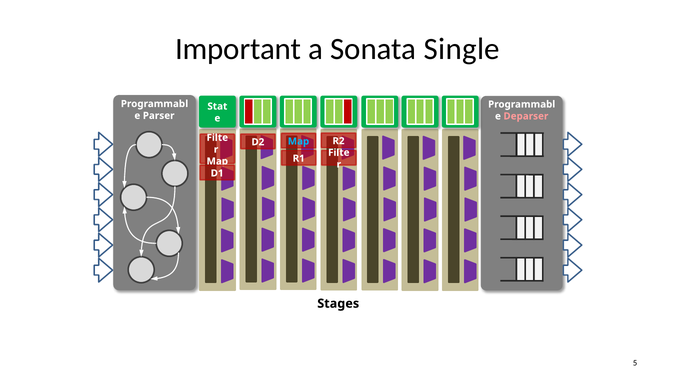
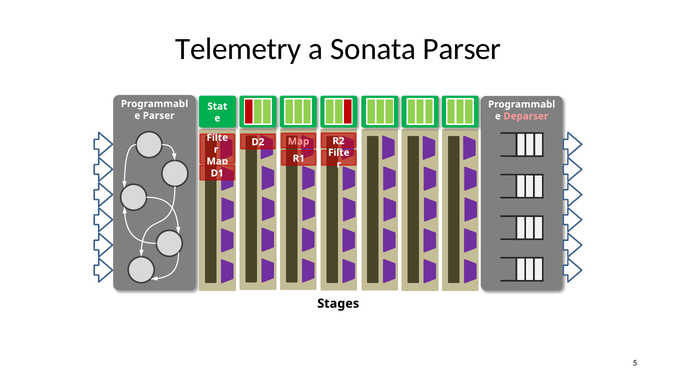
Important: Important -> Telemetry (238, 49)
Sonata Single: Single -> Parser (462, 49)
Map colour: light blue -> pink (299, 141)
